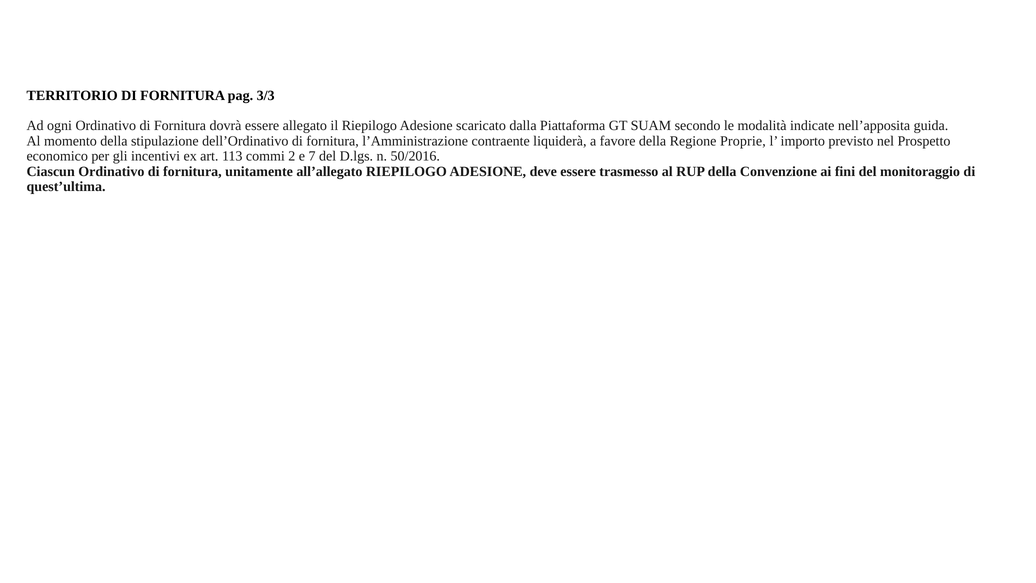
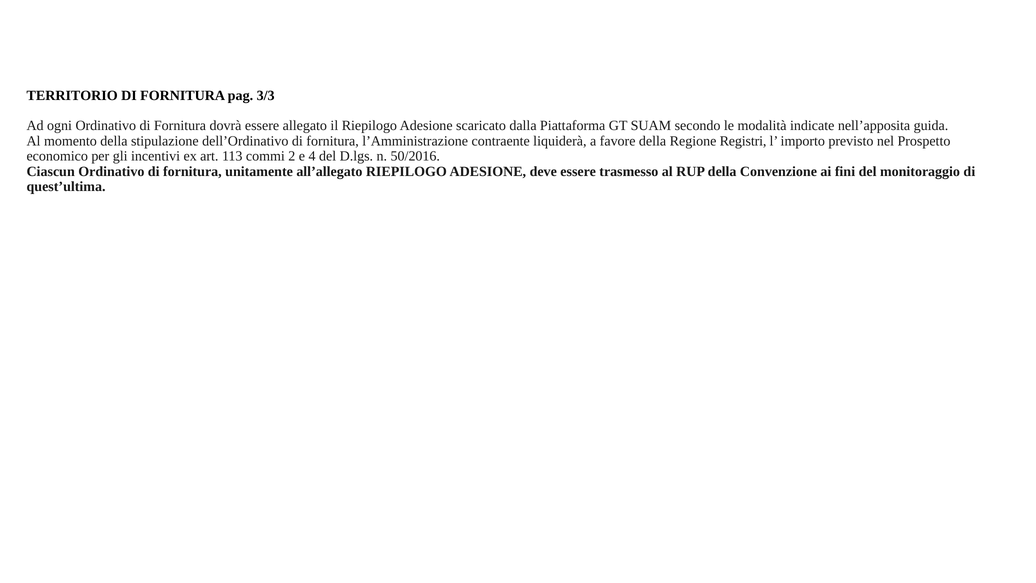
Proprie: Proprie -> Registri (743, 141)
7: 7 -> 4 (312, 156)
